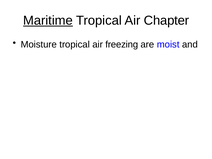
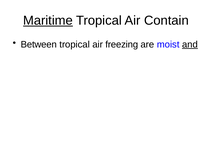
Chapter: Chapter -> Contain (166, 21)
Moisture: Moisture -> Between (39, 44)
and underline: none -> present (190, 44)
